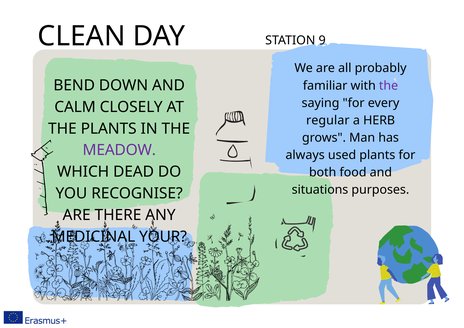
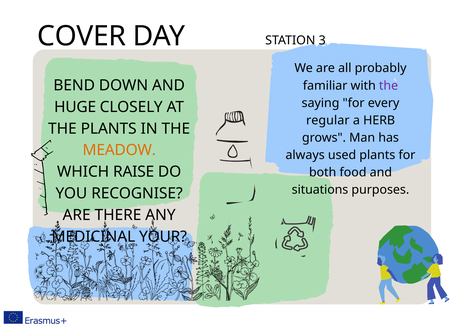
CLEAN: CLEAN -> COVER (82, 36)
9: 9 -> 3 (322, 40)
CALM: CALM -> HUGE (75, 107)
MEADOW colour: purple -> orange (119, 150)
DEAD: DEAD -> RAISE (134, 172)
